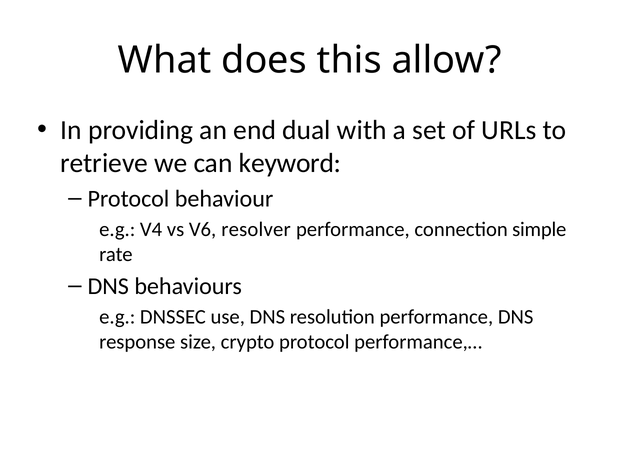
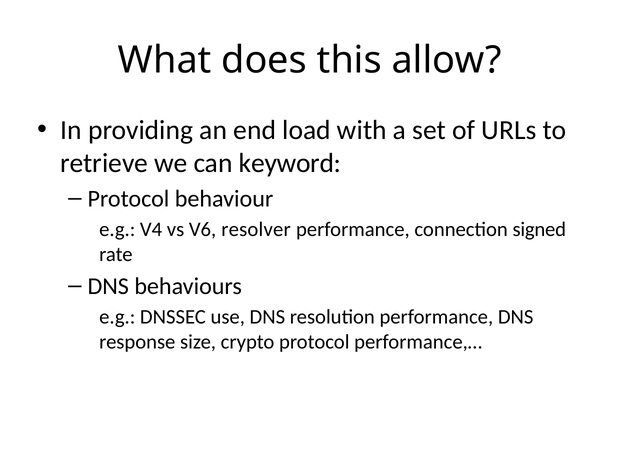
dual: dual -> load (306, 130)
simple: simple -> signed (539, 230)
